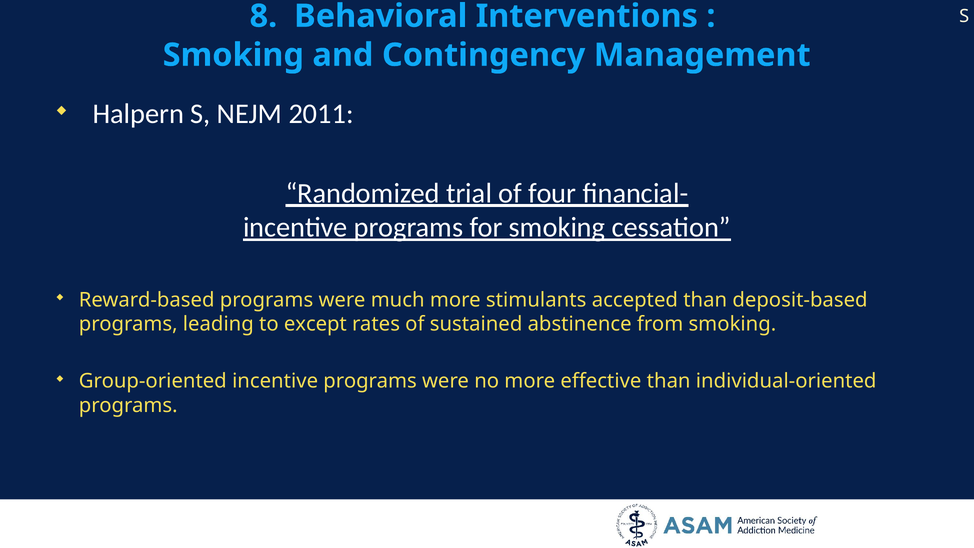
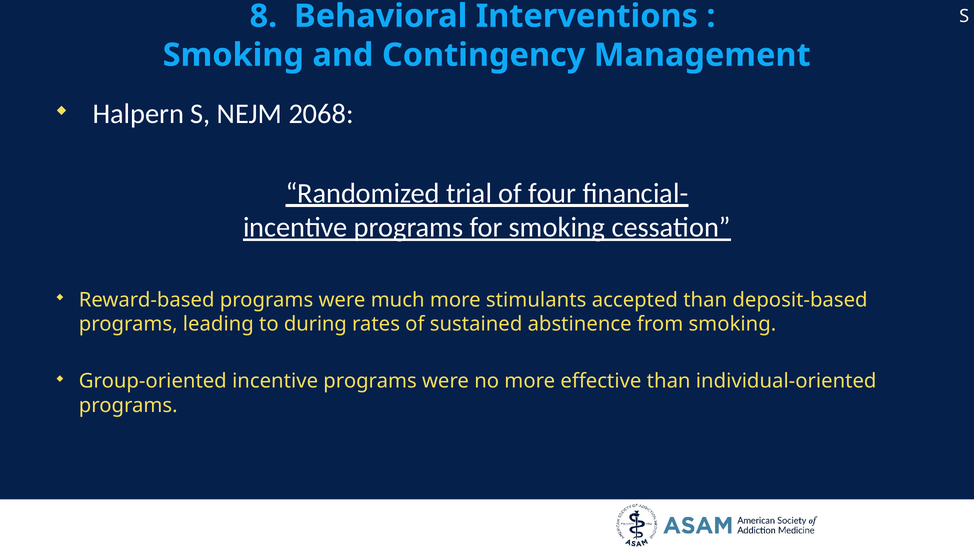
2011: 2011 -> 2068 (321, 114)
except: except -> during (315, 324)
